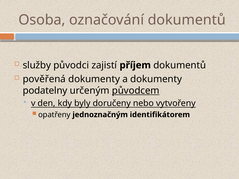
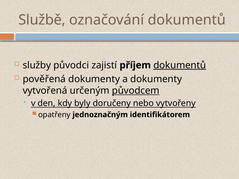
Osoba: Osoba -> Službě (42, 20)
dokumentů underline: none -> present (180, 65)
podatelny: podatelny -> vytvořená (45, 91)
